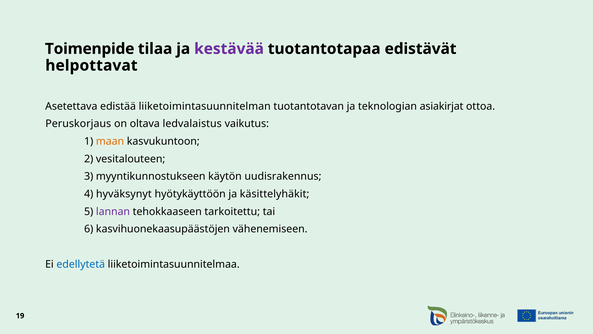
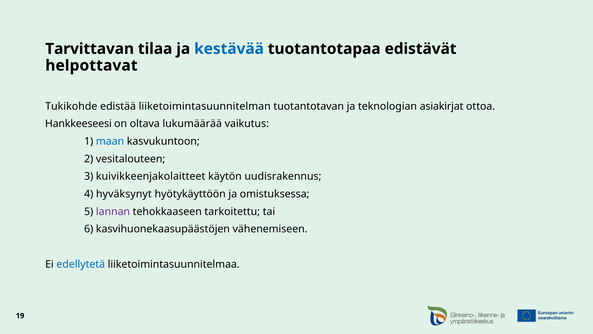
Toimenpide: Toimenpide -> Tarvittavan (90, 49)
kestävää colour: purple -> blue (229, 49)
Asetettava: Asetettava -> Tukikohde (71, 106)
Peruskorjaus: Peruskorjaus -> Hankkeeseesi (78, 124)
ledvalaistus: ledvalaistus -> lukumäärää (192, 124)
maan colour: orange -> blue (110, 141)
myyntikunnostukseen: myyntikunnostukseen -> kuivikkeenjakolaitteet (151, 176)
käsittelyhäkit: käsittelyhäkit -> omistuksessa (275, 194)
